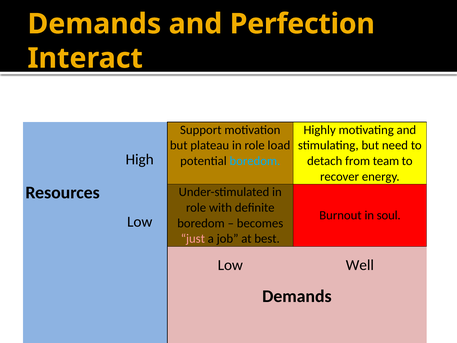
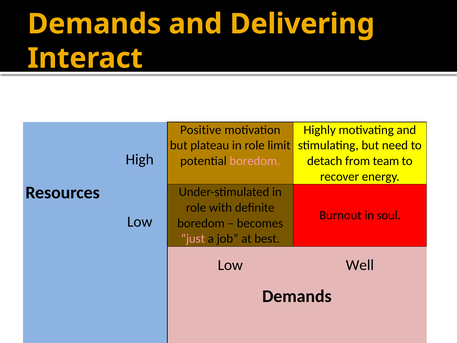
Perfection: Perfection -> Delivering (302, 24)
Support: Support -> Positive (201, 130)
load: load -> limit (279, 145)
boredom colour: light blue -> pink (255, 161)
